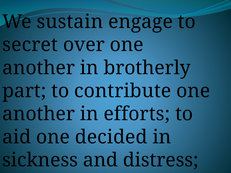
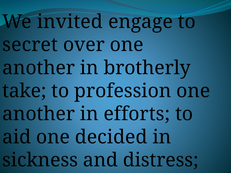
sustain: sustain -> invited (70, 22)
part: part -> take (24, 91)
contribute: contribute -> profession (123, 91)
